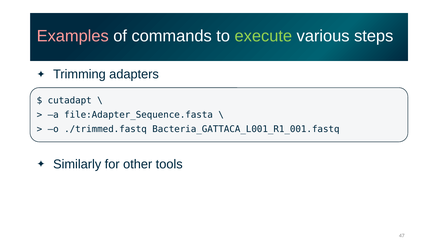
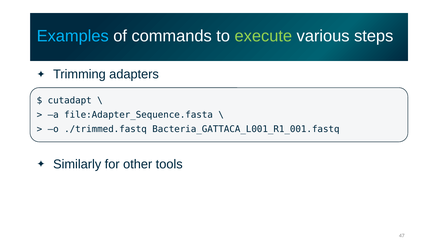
Examples colour: pink -> light blue (73, 36)
